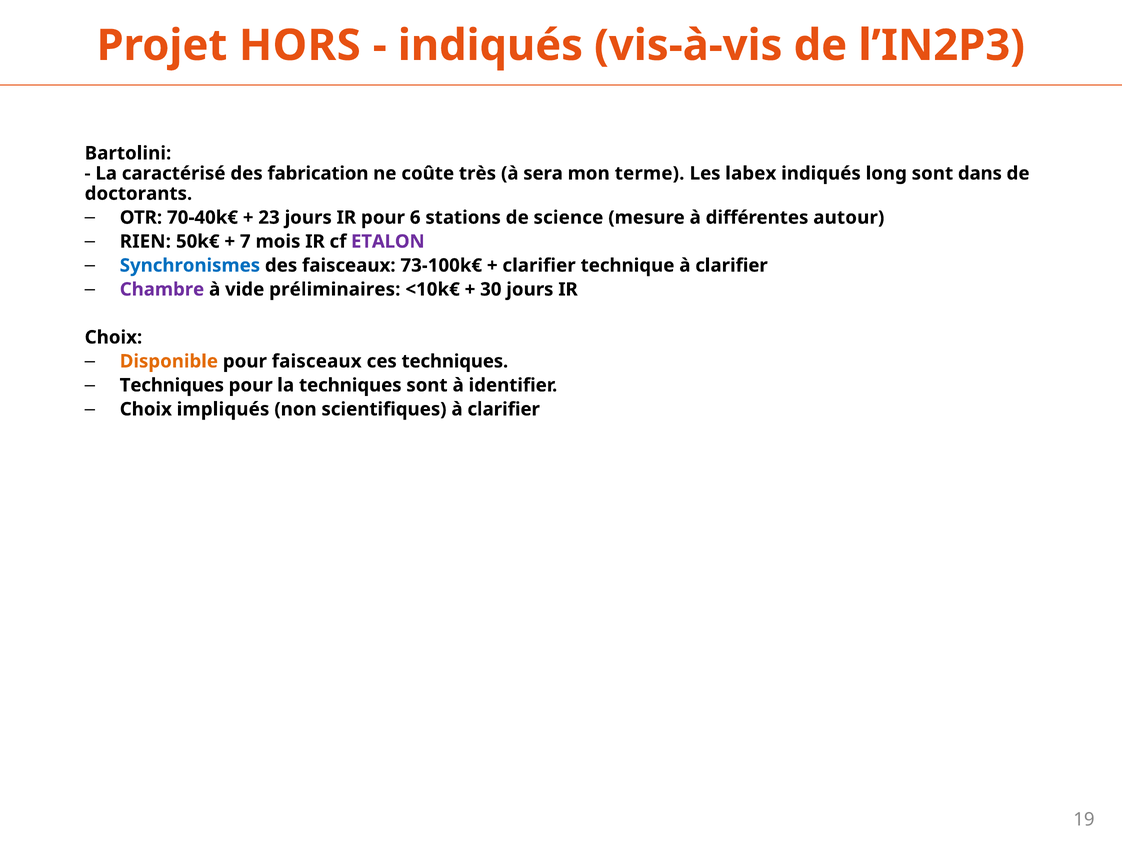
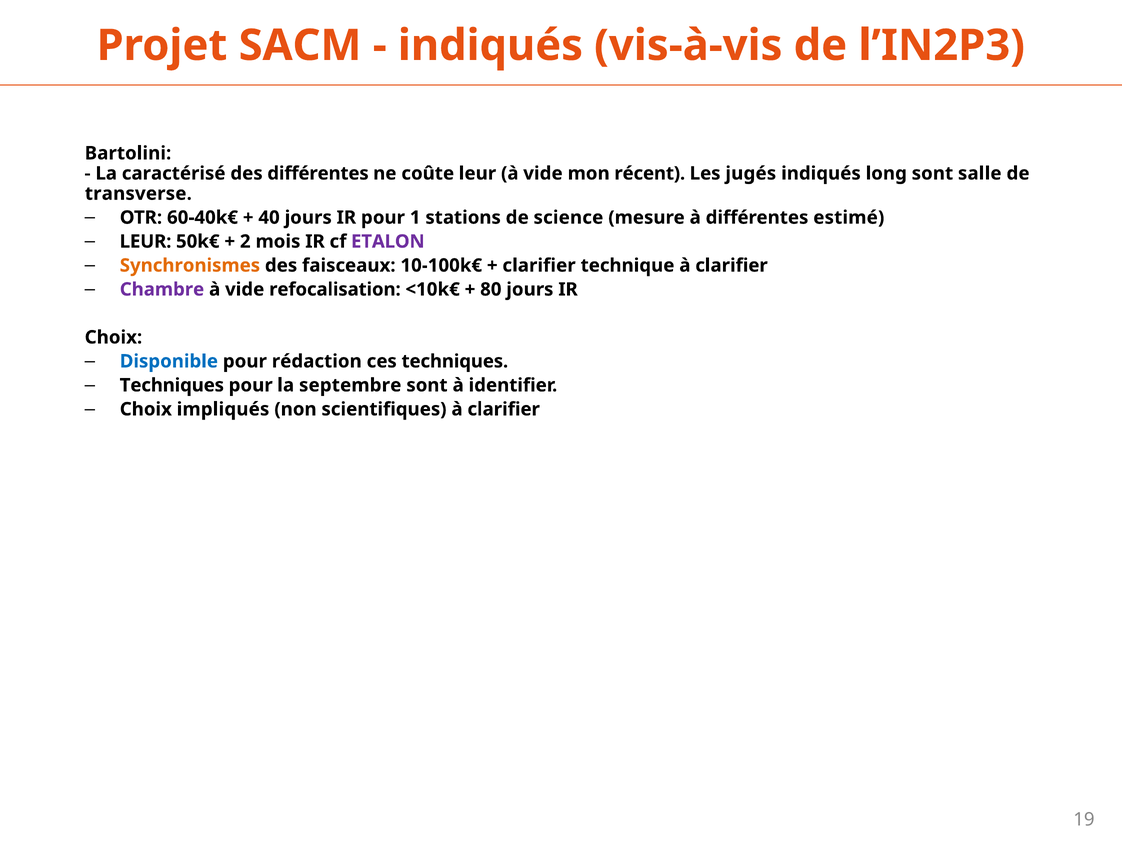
HORS: HORS -> SACM (300, 45)
des fabrication: fabrication -> différentes (318, 173)
coûte très: très -> leur (478, 173)
sera: sera -> vide (543, 173)
terme: terme -> récent (650, 173)
labex: labex -> jugés (751, 173)
dans: dans -> salle (980, 173)
doctorants: doctorants -> transverse (138, 193)
70-40k€: 70-40k€ -> 60-40k€ (203, 217)
23: 23 -> 40 (269, 217)
6: 6 -> 1 (415, 217)
autour: autour -> estimé (849, 217)
RIEN: RIEN -> LEUR (146, 241)
7: 7 -> 2 (245, 241)
Synchronismes colour: blue -> orange (190, 265)
73-100k€: 73-100k€ -> 10-100k€ (441, 265)
préliminaires: préliminaires -> refocalisation (335, 289)
30: 30 -> 80 (491, 289)
Disponible colour: orange -> blue (169, 361)
pour faisceaux: faisceaux -> rédaction (317, 361)
la techniques: techniques -> septembre (350, 385)
